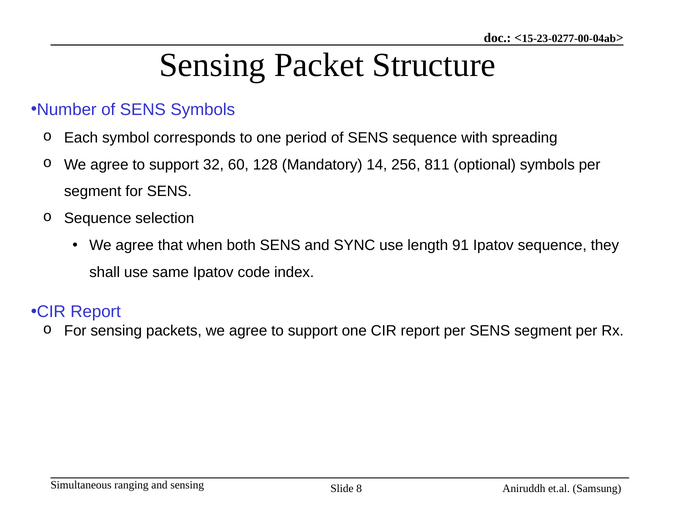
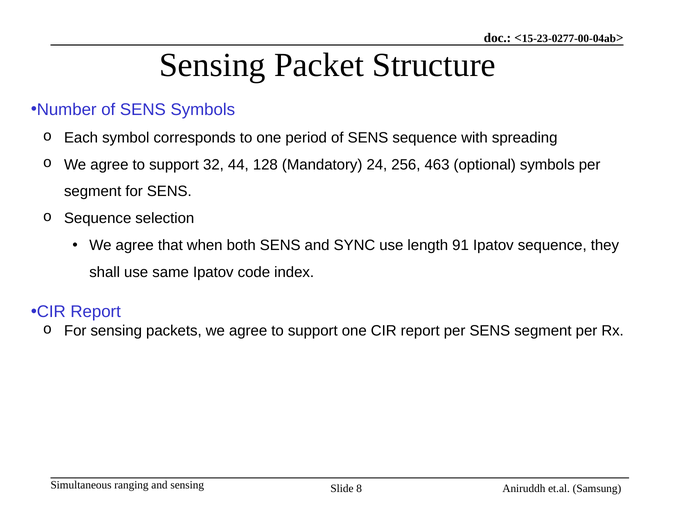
60: 60 -> 44 (238, 164)
14: 14 -> 24 (377, 164)
811: 811 -> 463 (437, 164)
